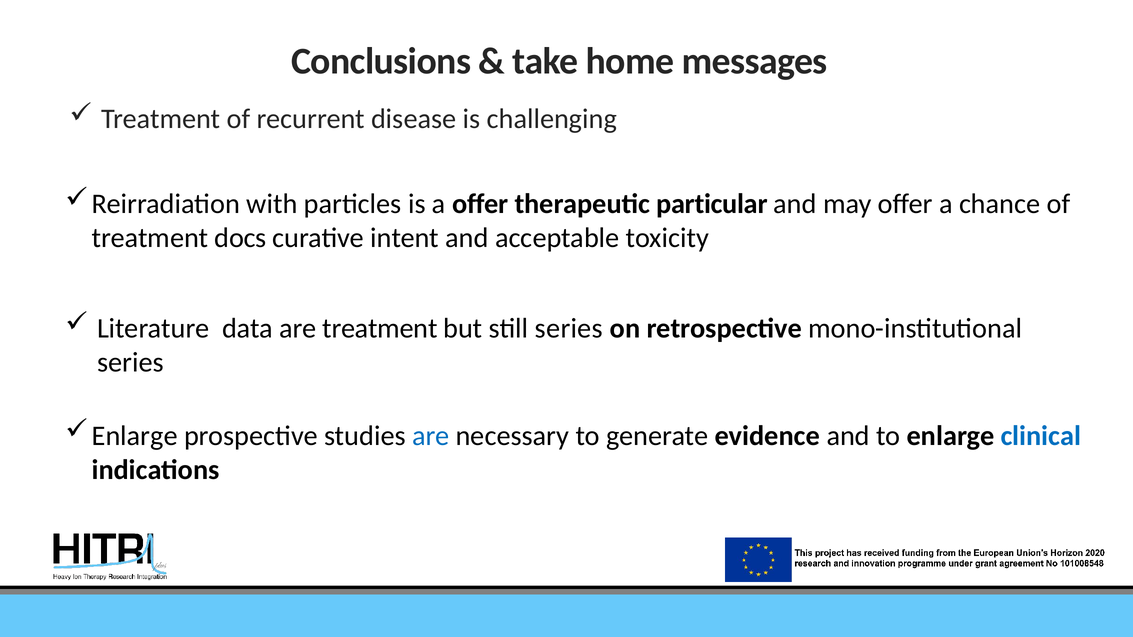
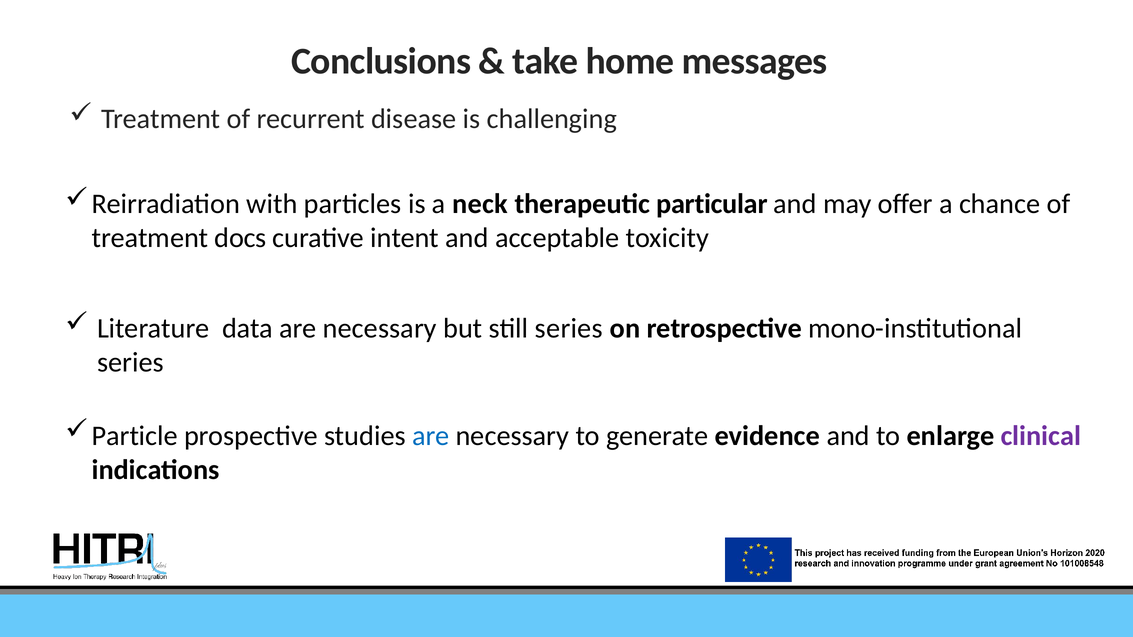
a offer: offer -> neck (480, 204)
data are treatment: treatment -> necessary (380, 329)
Enlarge: Enlarge -> Particle (135, 436)
clinical colour: blue -> purple (1041, 436)
